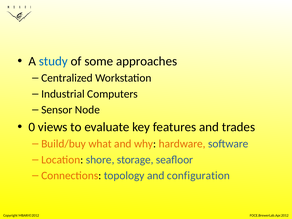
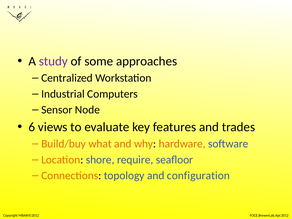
study colour: blue -> purple (53, 61)
0: 0 -> 6 (32, 127)
storage: storage -> require (135, 160)
